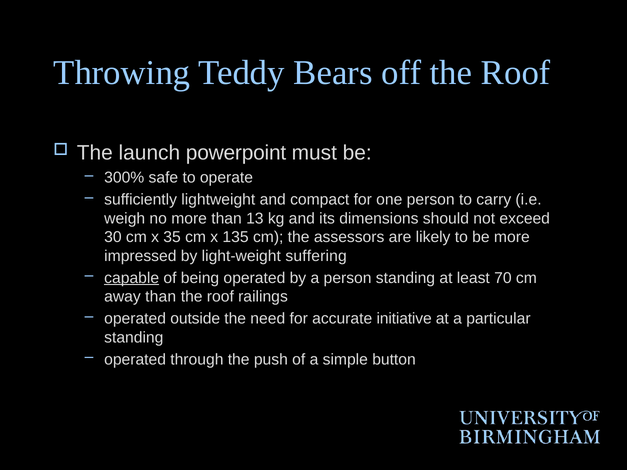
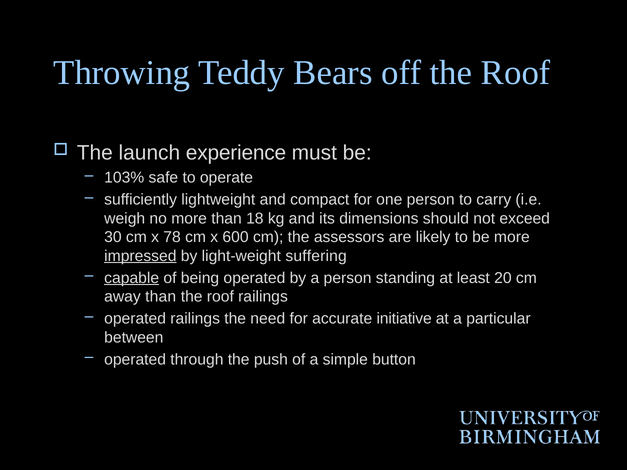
powerpoint: powerpoint -> experience (236, 153)
300%: 300% -> 103% (124, 178)
13: 13 -> 18 (255, 218)
35: 35 -> 78 (172, 237)
135: 135 -> 600 (236, 237)
impressed underline: none -> present (140, 256)
70: 70 -> 20 (503, 278)
operated outside: outside -> railings (195, 319)
standing: standing -> between (134, 338)
